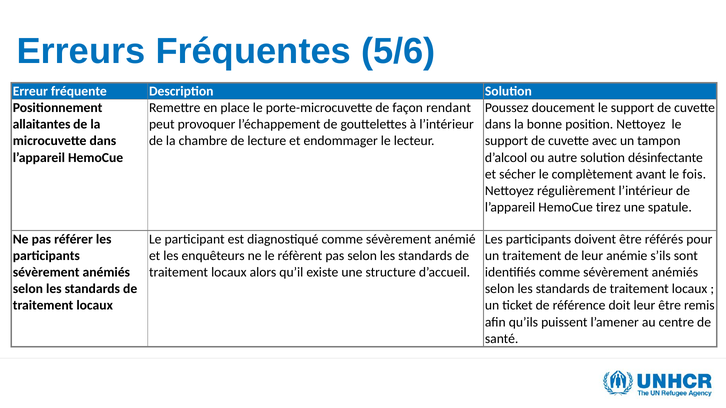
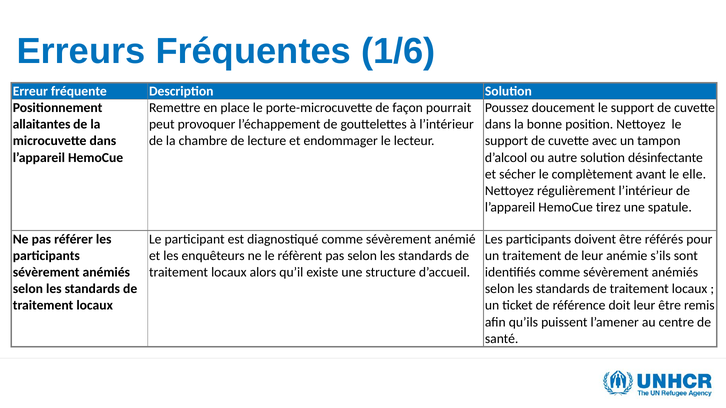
5/6: 5/6 -> 1/6 (398, 51)
rendant: rendant -> pourrait (449, 108)
fois: fois -> elle (694, 174)
